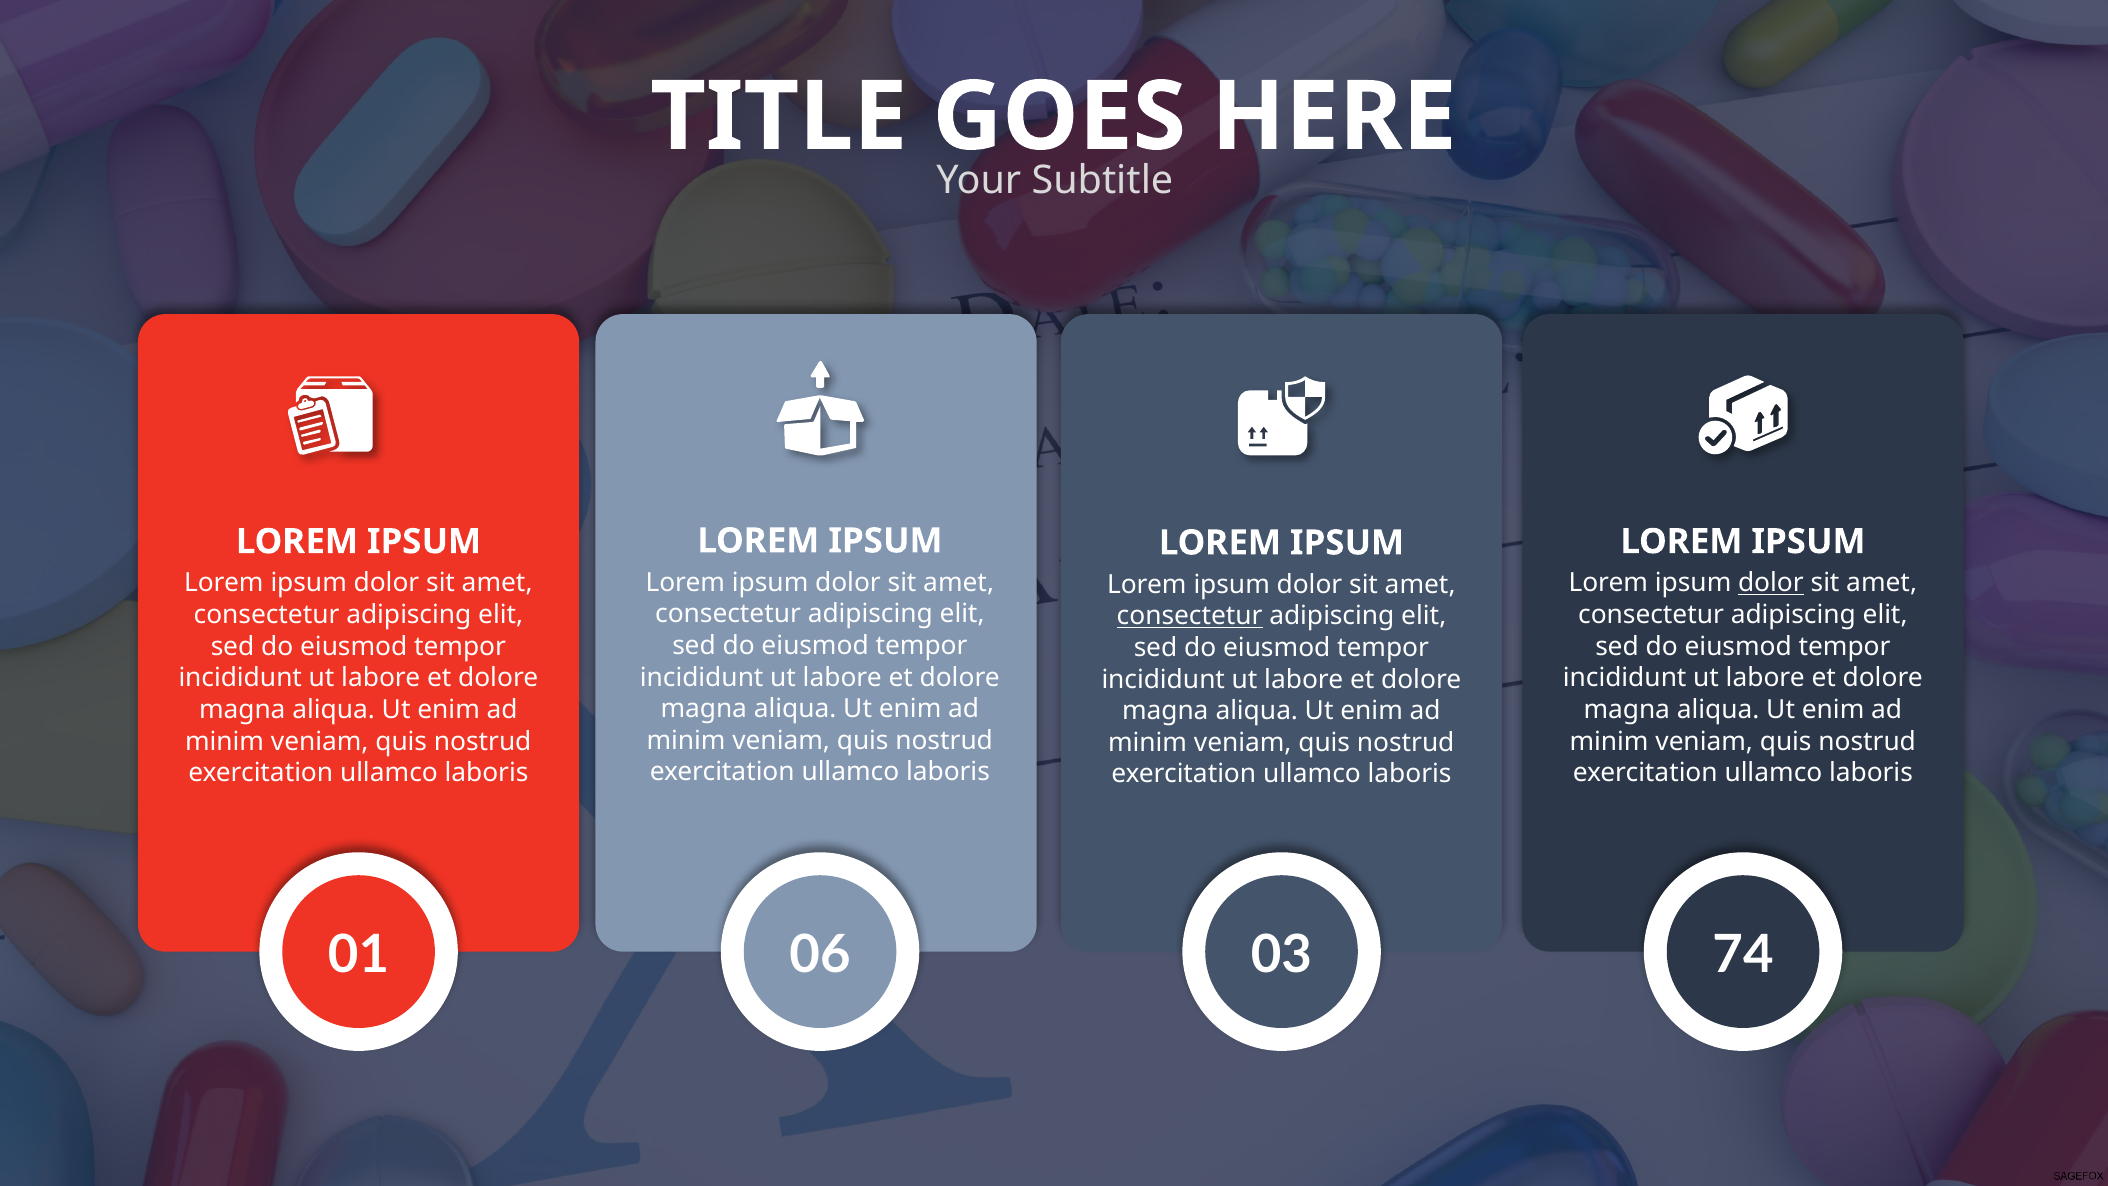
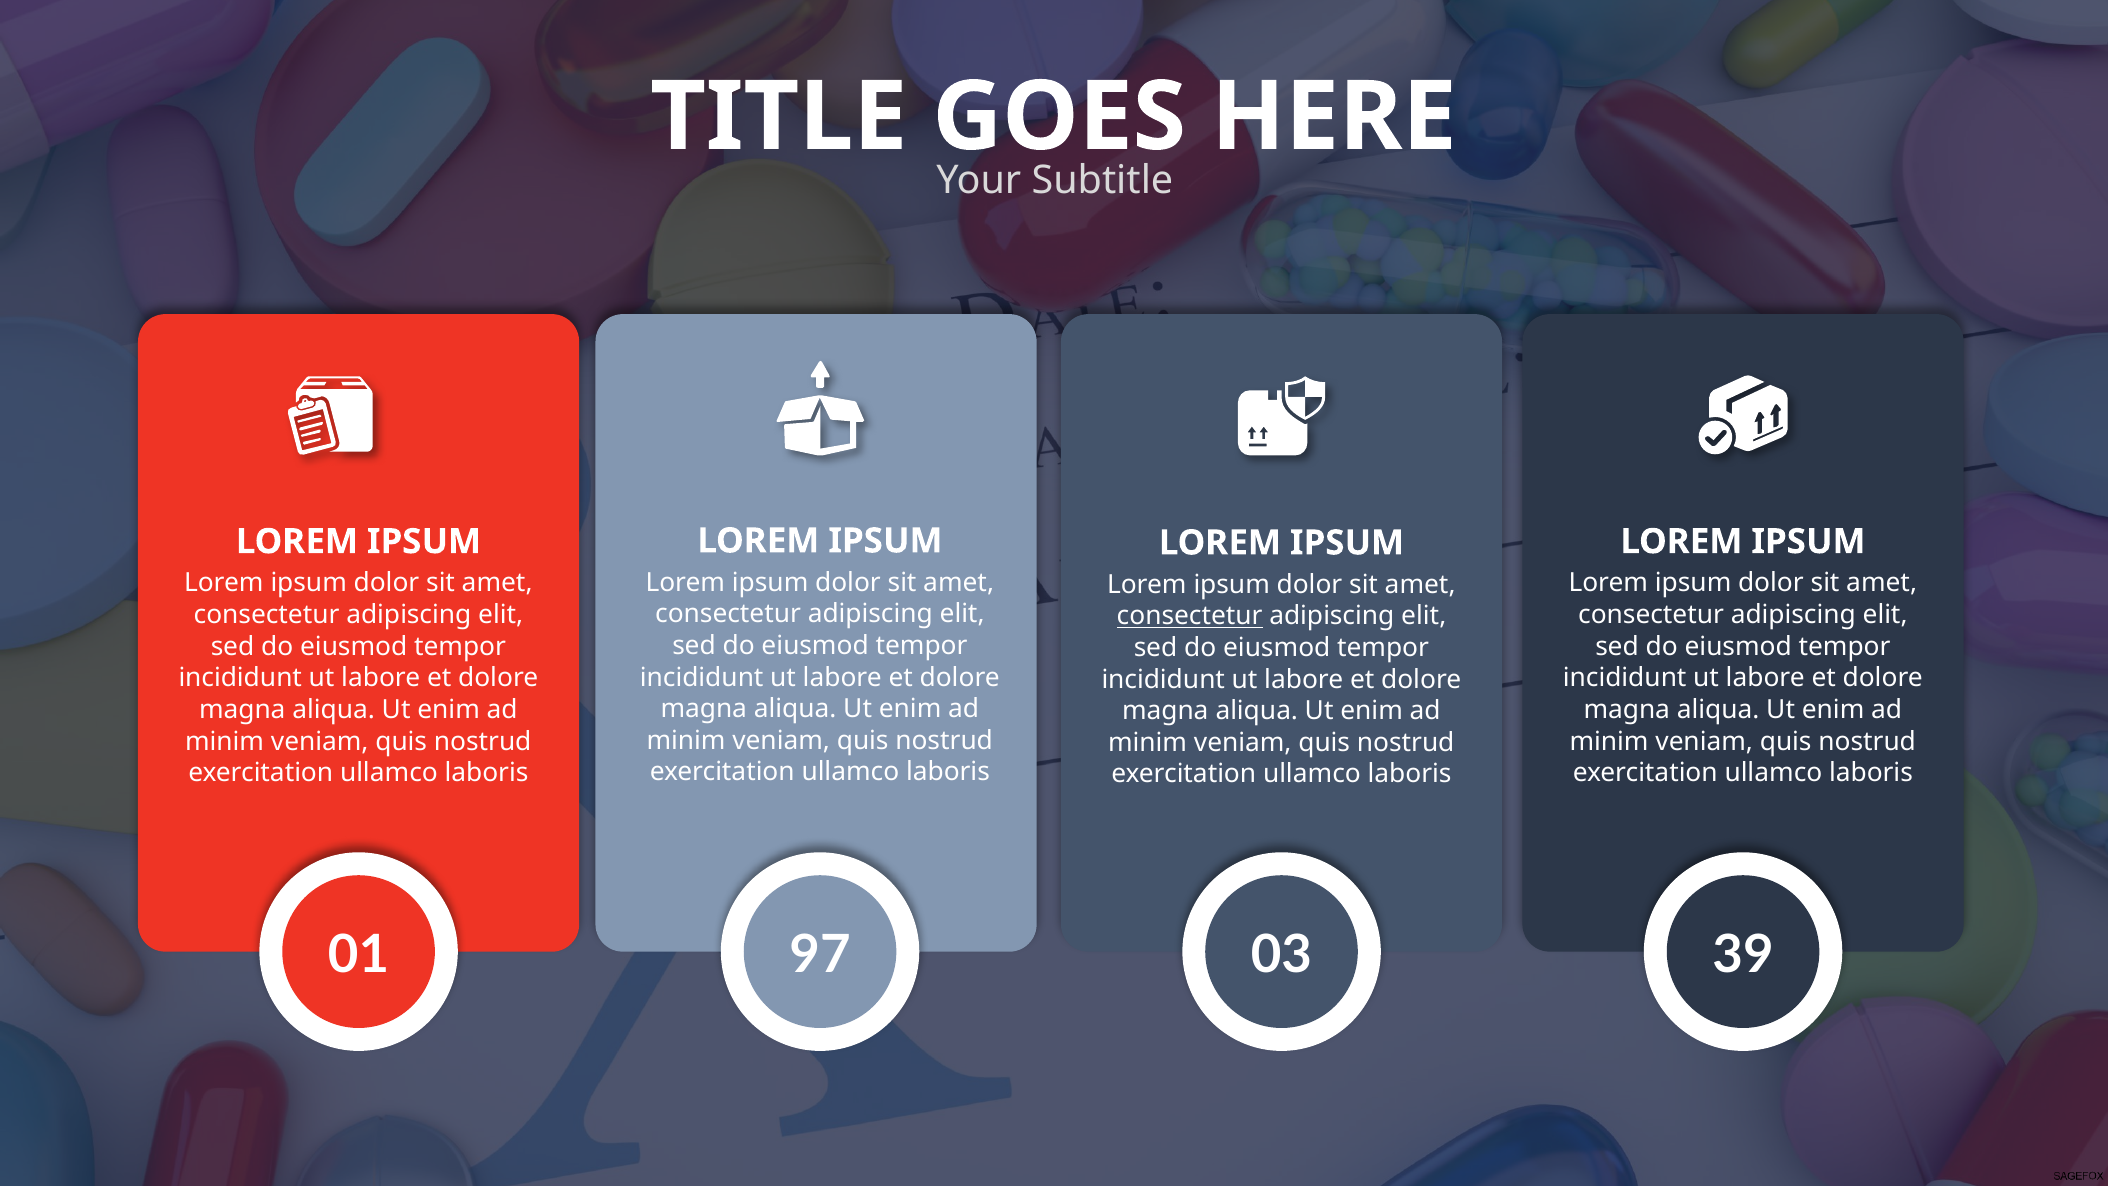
dolor underline: present -> none (1771, 583)
06: 06 -> 97 (820, 955)
74: 74 -> 39 (1743, 955)
